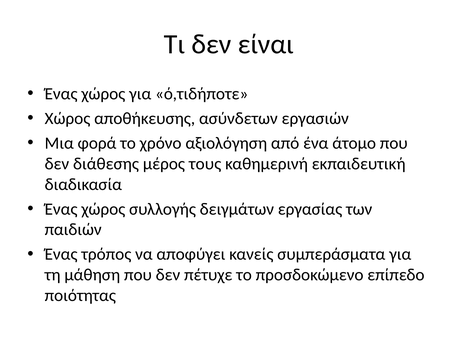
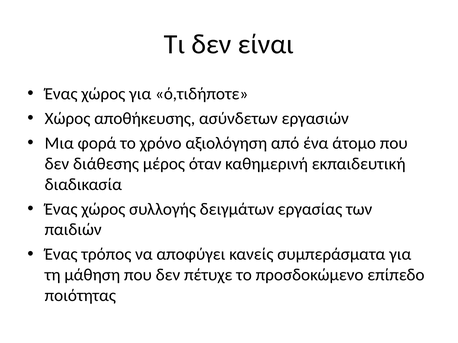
τους: τους -> όταν (205, 164)
